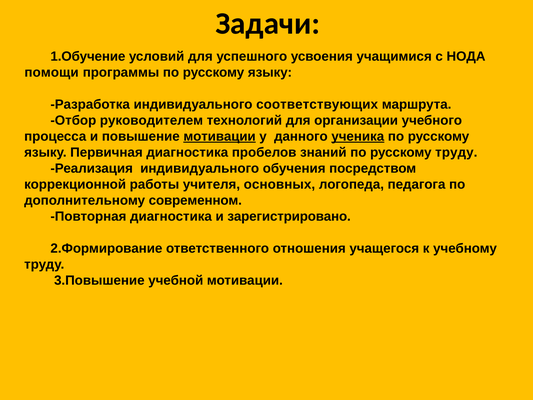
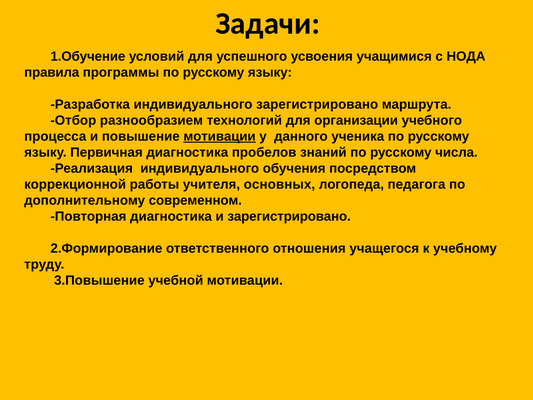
помощи: помощи -> правила (52, 72)
индивидуального соответствующих: соответствующих -> зарегистрировано (317, 104)
руководителем: руководителем -> разнообразием (151, 120)
ученика underline: present -> none (358, 136)
русскому труду: труду -> числа (456, 152)
